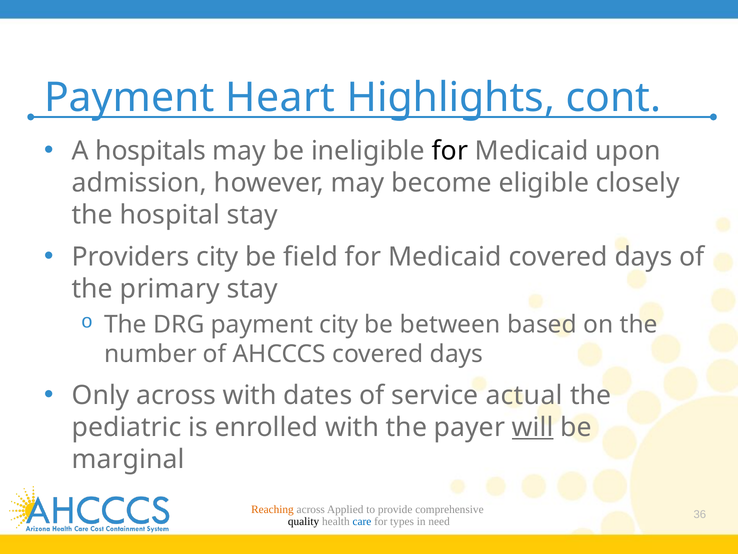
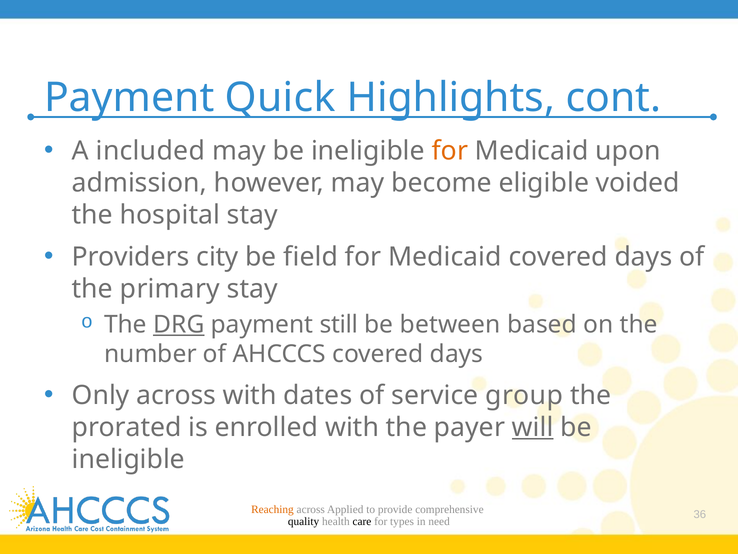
Heart: Heart -> Quick (280, 98)
hospitals: hospitals -> included (150, 151)
for colour: black -> orange (450, 151)
closely: closely -> voided (638, 183)
DRG underline: none -> present (179, 324)
payment city: city -> still (339, 324)
actual: actual -> group (524, 395)
pediatric: pediatric -> prorated (127, 427)
marginal: marginal -> ineligible (128, 459)
care colour: blue -> black (362, 521)
